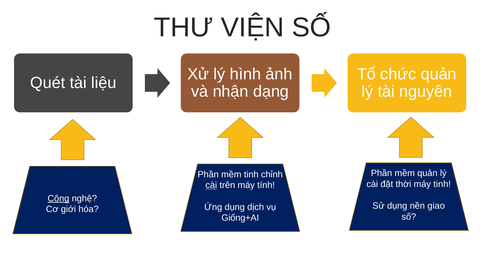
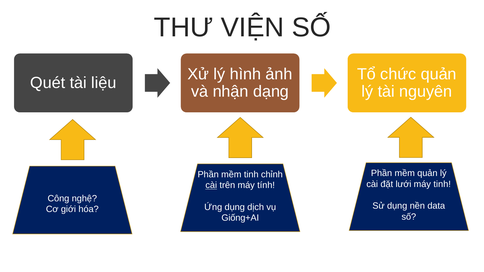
thời: thời -> lưới (403, 184)
Công underline: present -> none (58, 199)
giao: giao -> data (436, 206)
